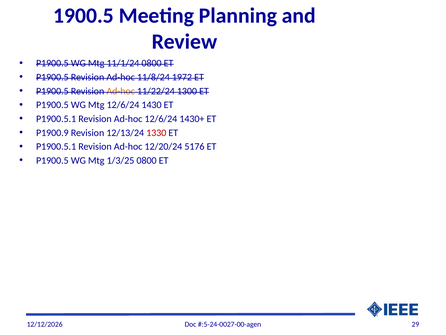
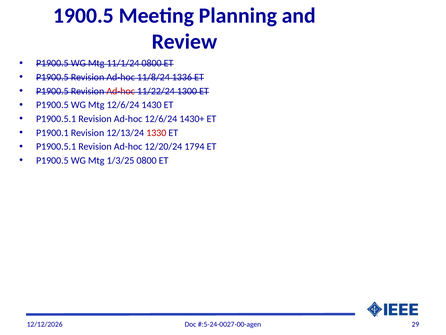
1972: 1972 -> 1336 (182, 77)
Ad-hoc colour: orange -> red (121, 91)
P1900.9: P1900.9 -> P1900.1 (52, 133)
5176: 5176 -> 1794 (195, 146)
